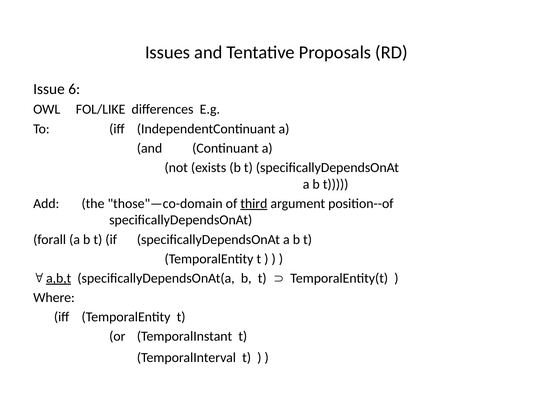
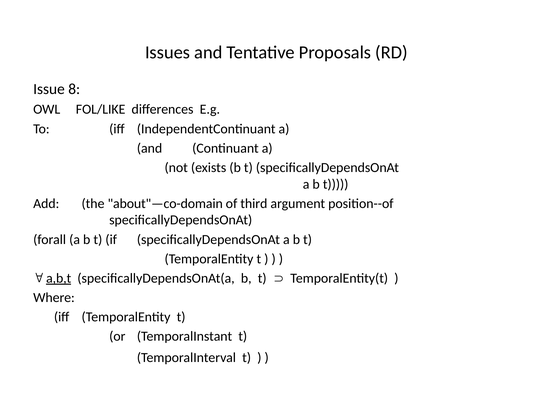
6: 6 -> 8 (74, 89)
those"—co-domain: those"—co-domain -> about"—co-domain (165, 203)
third underline: present -> none (254, 203)
